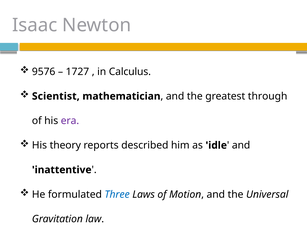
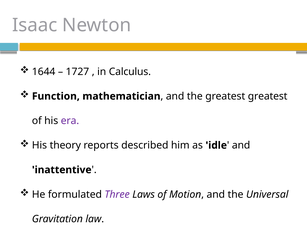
9576: 9576 -> 1644 (44, 72)
Scientist: Scientist -> Function (56, 96)
greatest through: through -> greatest (268, 96)
Three colour: blue -> purple (117, 195)
